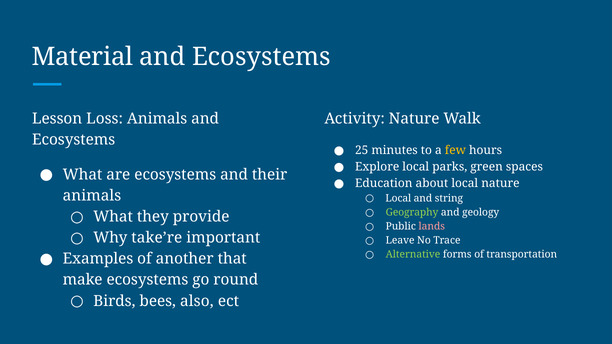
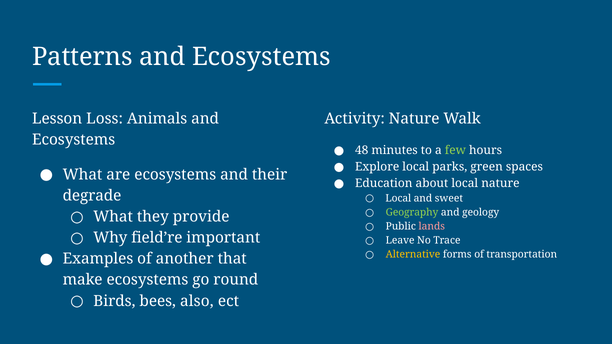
Material: Material -> Patterns (82, 57)
25: 25 -> 48 (362, 151)
few colour: yellow -> light green (455, 151)
animals: animals -> degrade (92, 196)
string: string -> sweet (449, 198)
take’re: take’re -> field’re (157, 238)
Alternative colour: light green -> yellow (413, 255)
